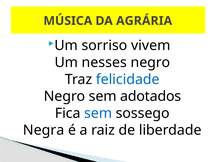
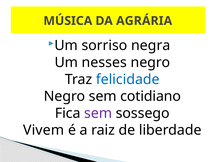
vivem: vivem -> negra (151, 46)
adotados: adotados -> cotidiano (151, 96)
sem colour: blue -> purple (98, 113)
Negra: Negra -> Vivem (44, 130)
